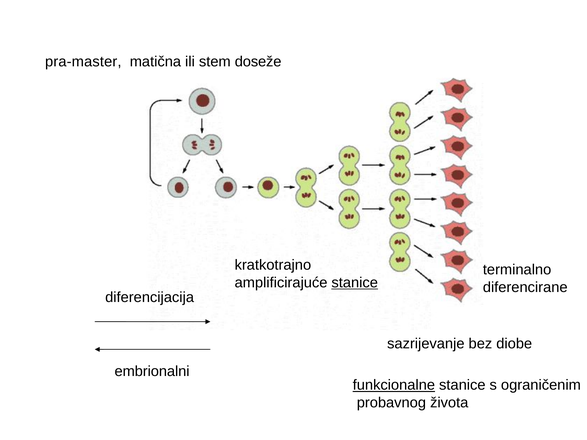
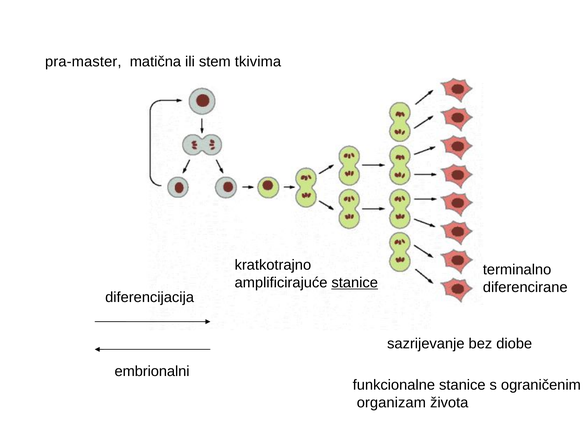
doseže: doseže -> tkivima (258, 62)
funkcionalne underline: present -> none (394, 385)
probavnog: probavnog -> organizam (391, 403)
